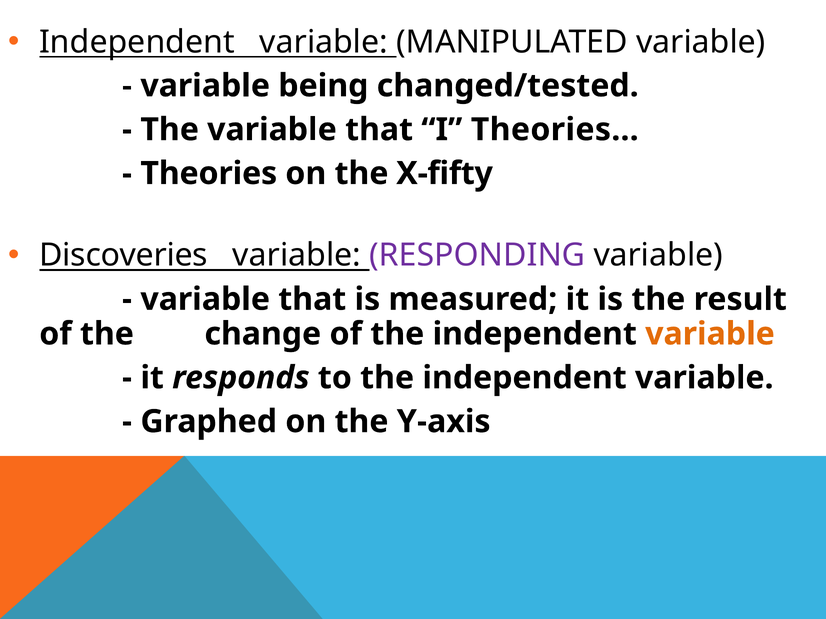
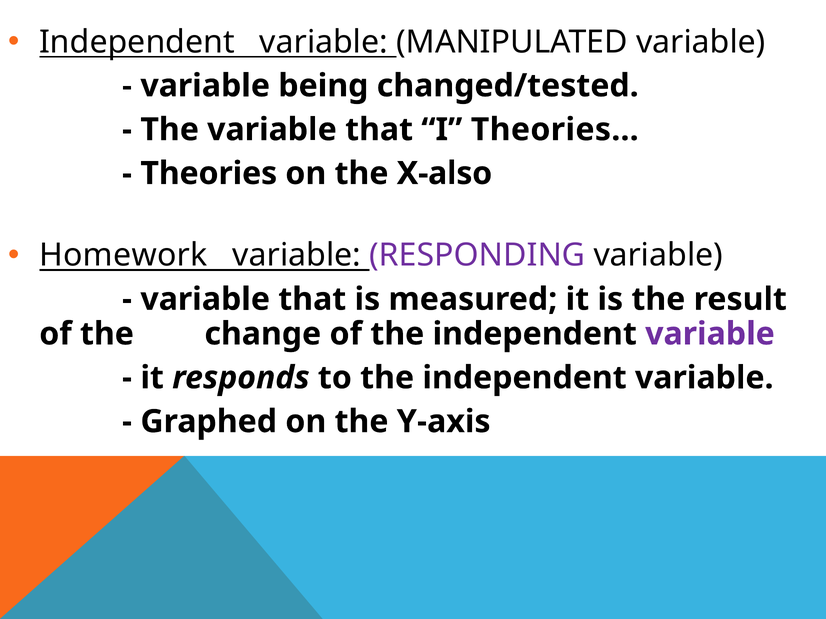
X-fifty: X-fifty -> X-also (444, 174)
Discoveries: Discoveries -> Homework (123, 256)
variable colour: orange -> purple (710, 334)
